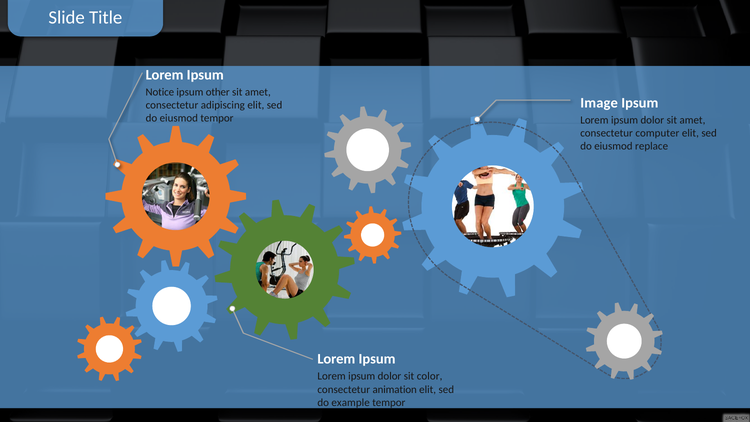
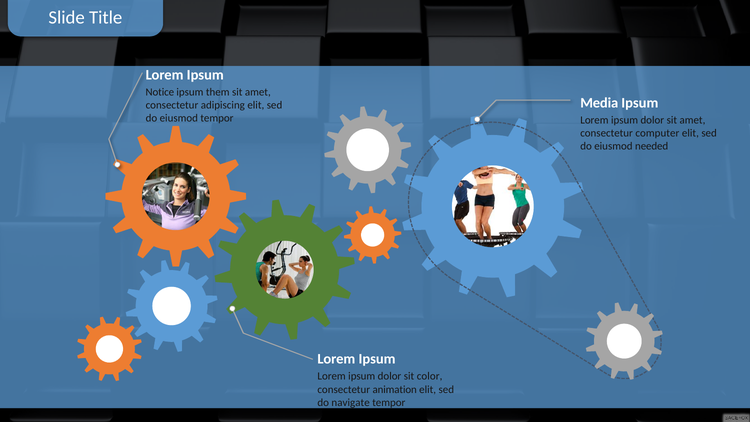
other: other -> them (218, 92)
Image: Image -> Media (599, 103)
replace: replace -> needed (652, 146)
example: example -> navigate (351, 402)
